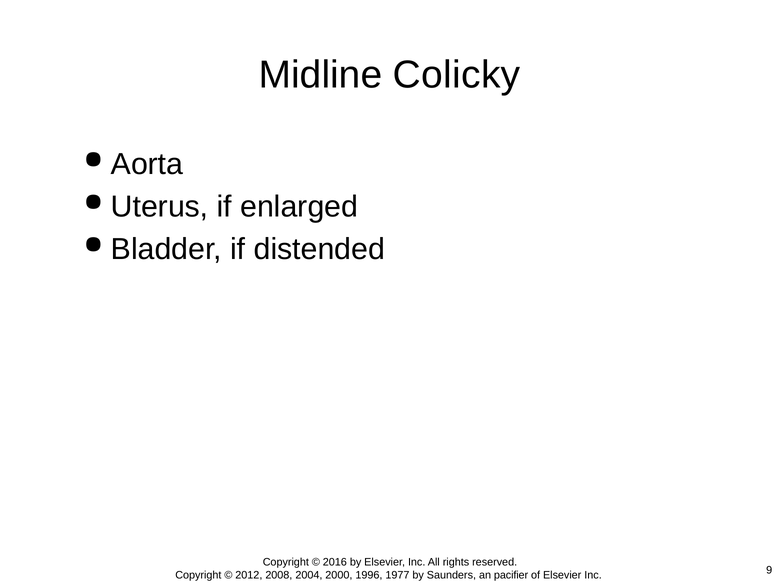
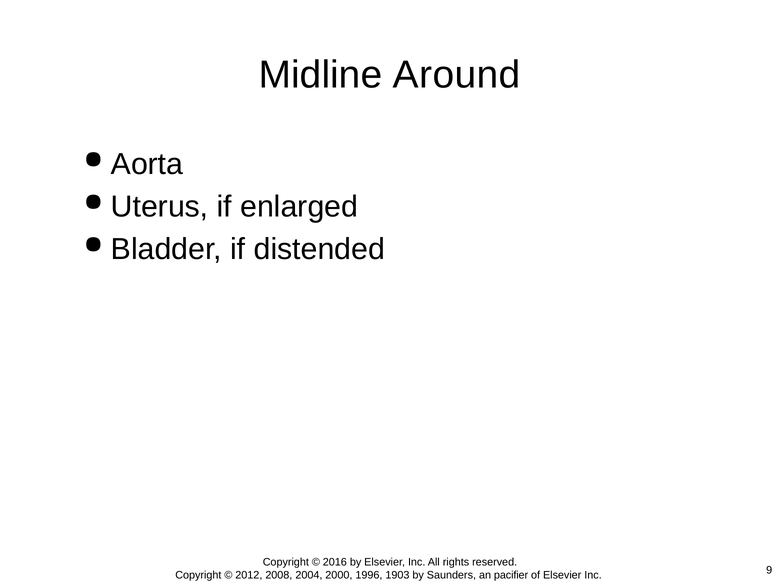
Colicky: Colicky -> Around (457, 75)
1977: 1977 -> 1903 (397, 575)
